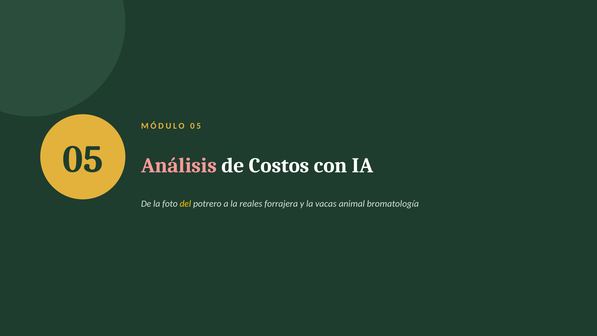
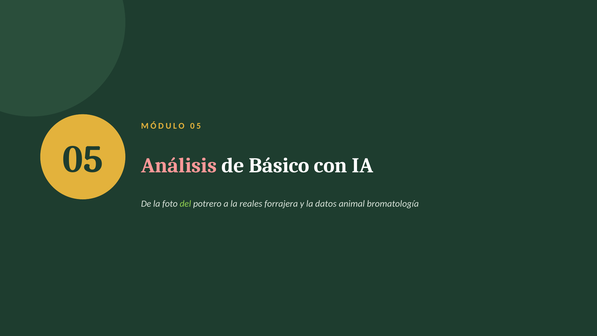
Costos: Costos -> Básico (279, 166)
del colour: yellow -> light green (185, 204)
vacas: vacas -> datos (326, 204)
